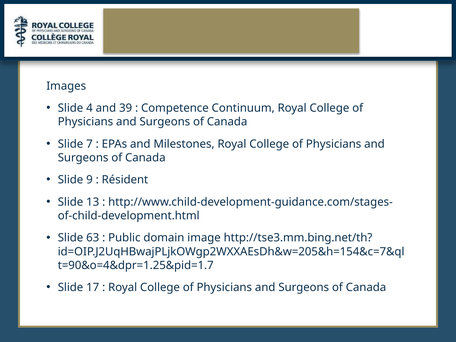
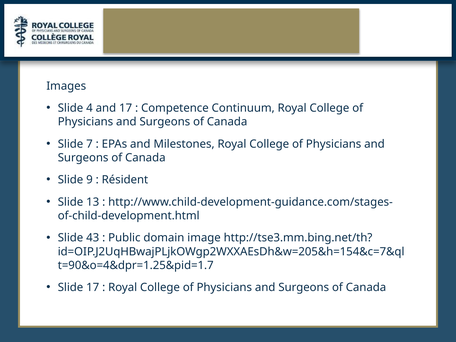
and 39: 39 -> 17 (126, 108)
63: 63 -> 43 (93, 238)
